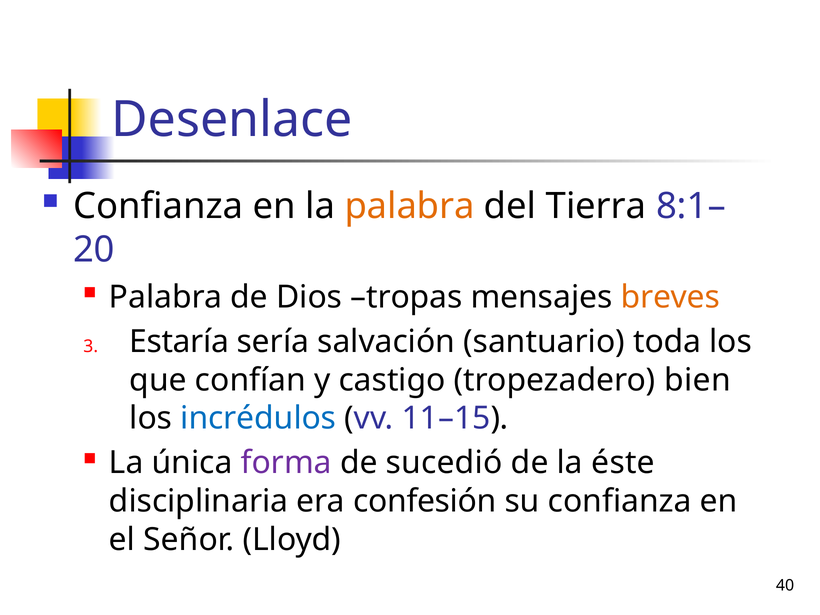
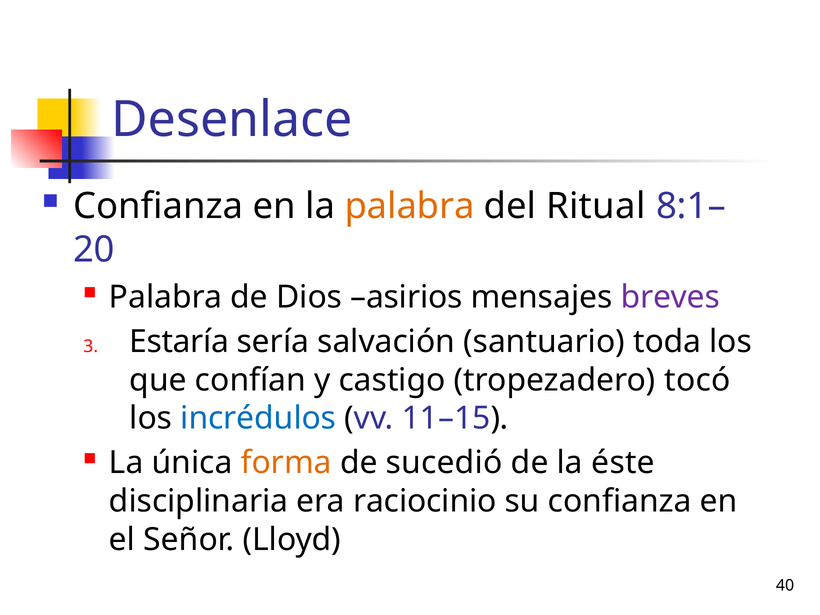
Tierra: Tierra -> Ritual (596, 206)
tropas: tropas -> asirios (406, 297)
breves colour: orange -> purple (670, 297)
bien: bien -> tocó (697, 380)
forma colour: purple -> orange (286, 463)
confesión: confesión -> raciocinio (425, 501)
